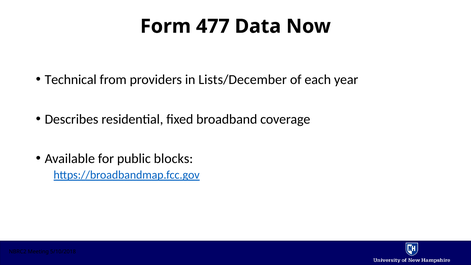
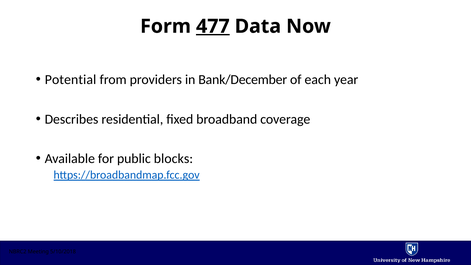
477 underline: none -> present (213, 26)
Technical: Technical -> Potential (71, 80)
Lists/December: Lists/December -> Bank/December (243, 80)
